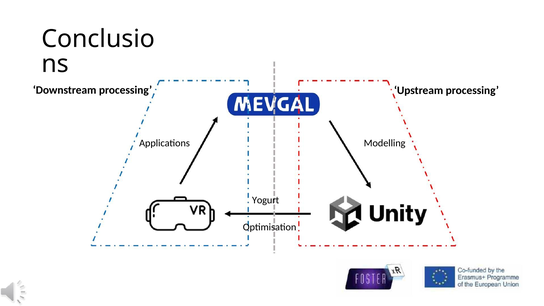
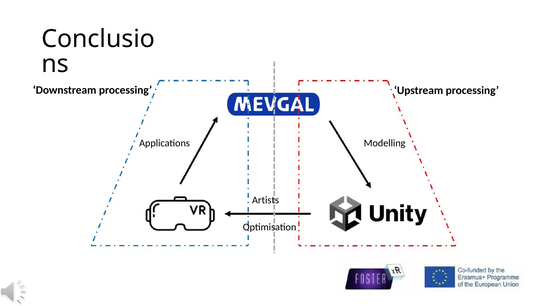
Yogurt: Yogurt -> Artists (266, 200)
